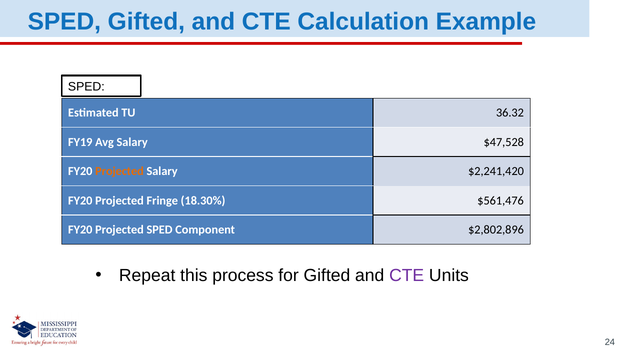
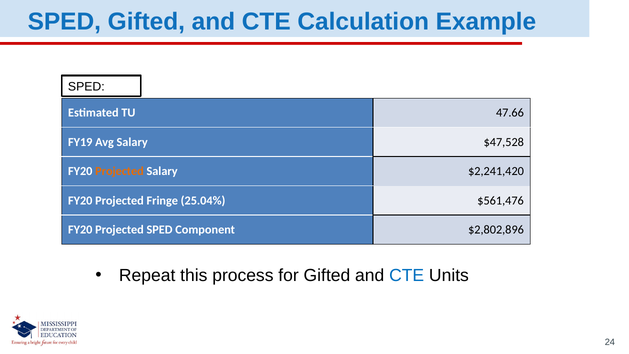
36.32: 36.32 -> 47.66 (510, 113)
18.30%: 18.30% -> 25.04% (203, 201)
CTE colour: purple -> blue (407, 275)
